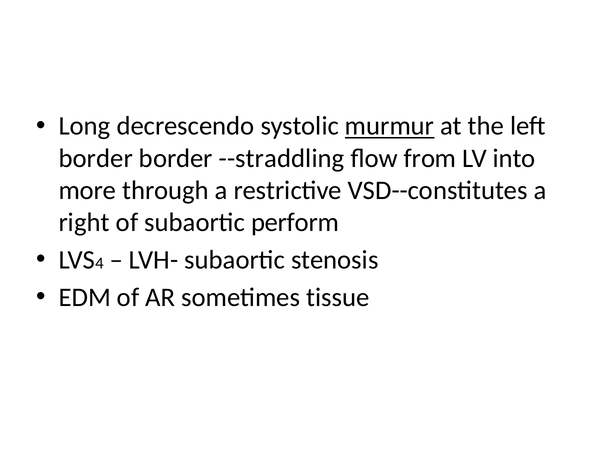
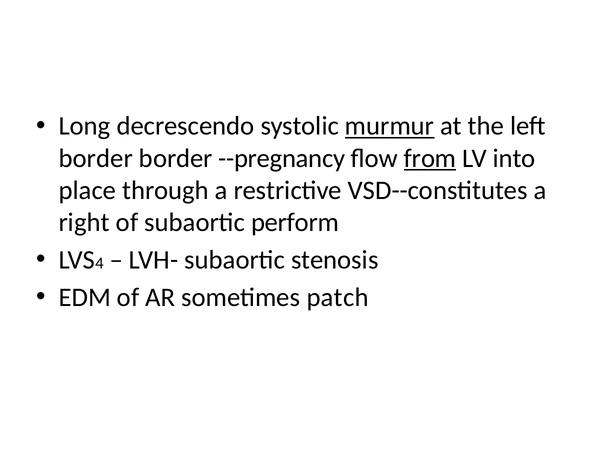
--straddling: --straddling -> --pregnancy (282, 158)
from underline: none -> present (430, 158)
more: more -> place (87, 190)
tissue: tissue -> patch (338, 297)
